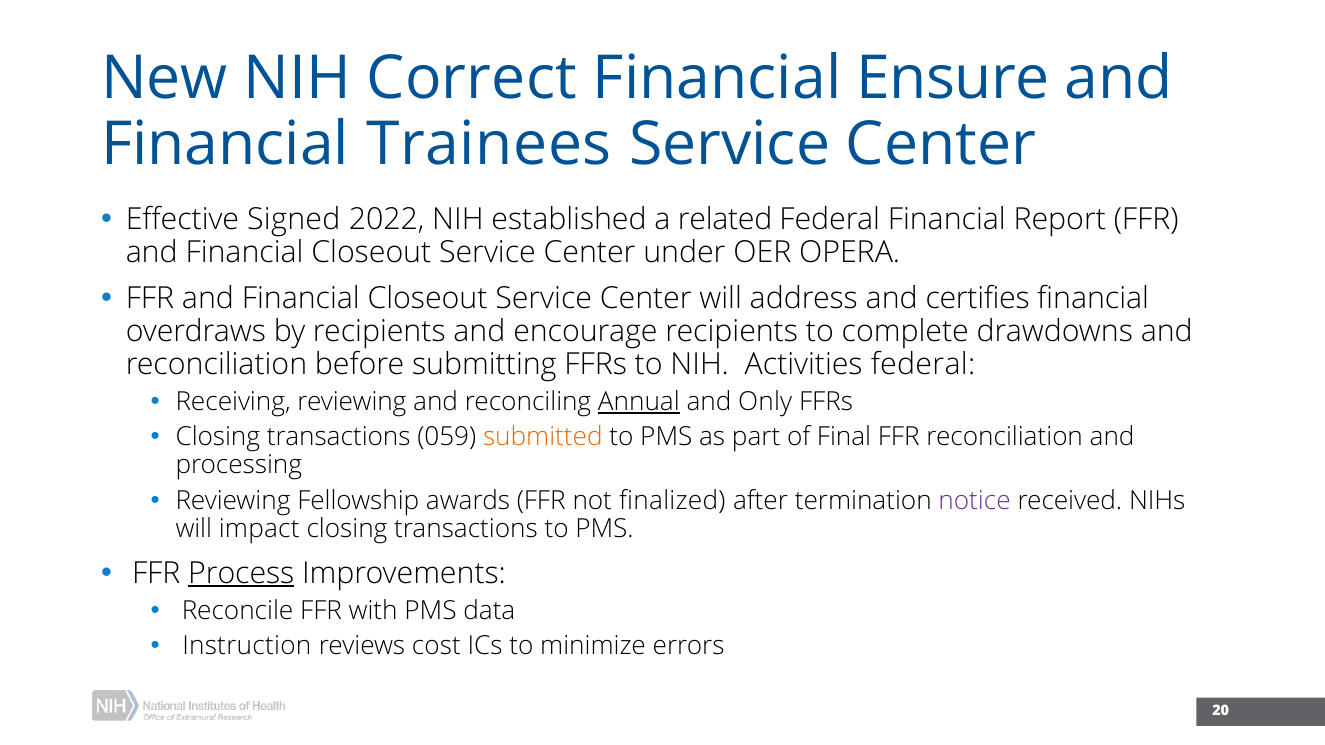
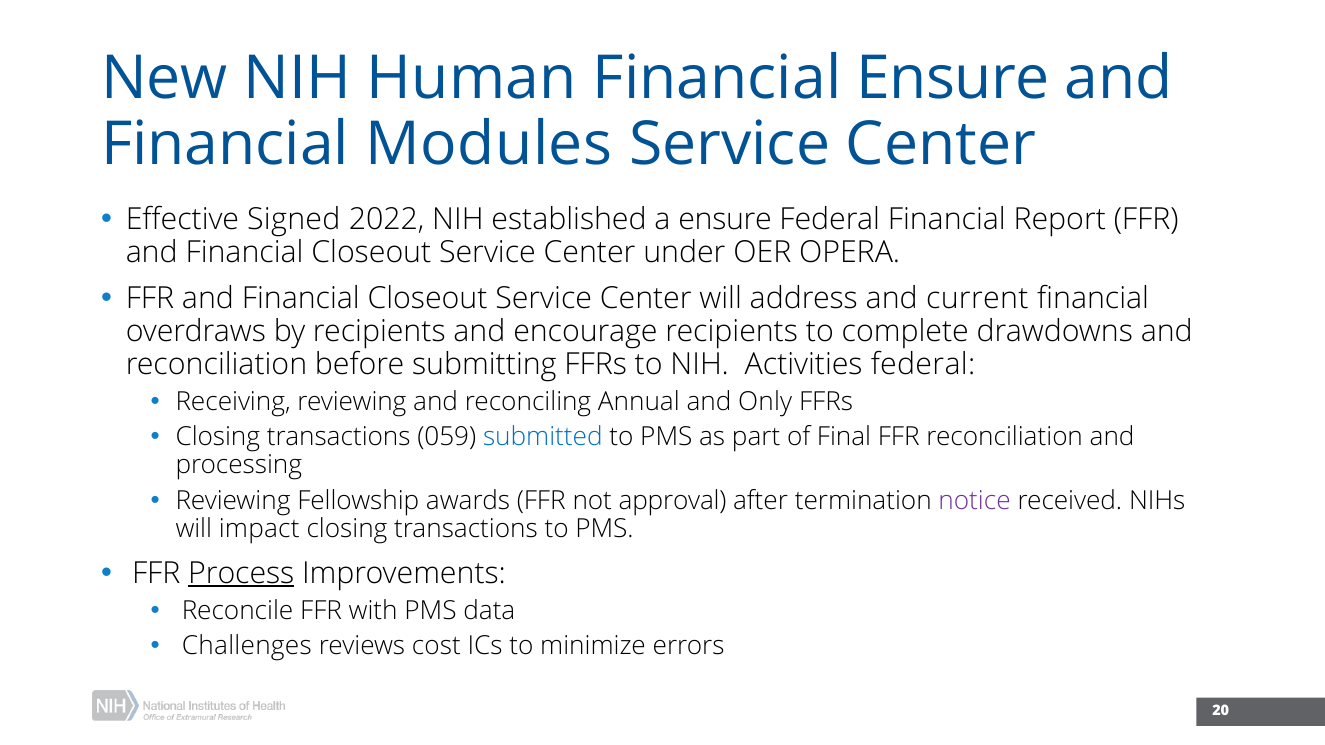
Correct: Correct -> Human (472, 79)
Trainees: Trainees -> Modules (489, 144)
a related: related -> ensure (725, 220)
certifies: certifies -> current (977, 299)
Annual underline: present -> none (639, 402)
submitted colour: orange -> blue (543, 437)
finalized: finalized -> approval (673, 501)
Instruction: Instruction -> Challenges (247, 646)
